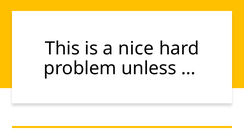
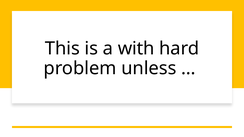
nice: nice -> with (136, 49)
